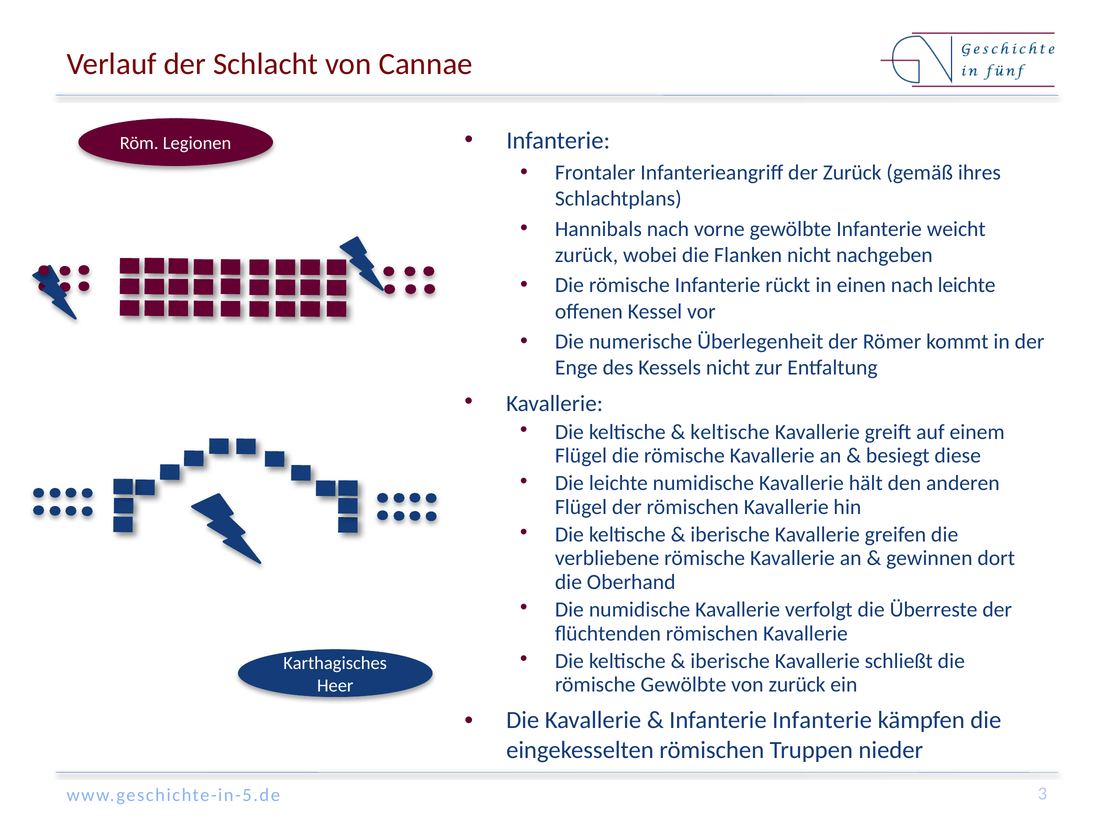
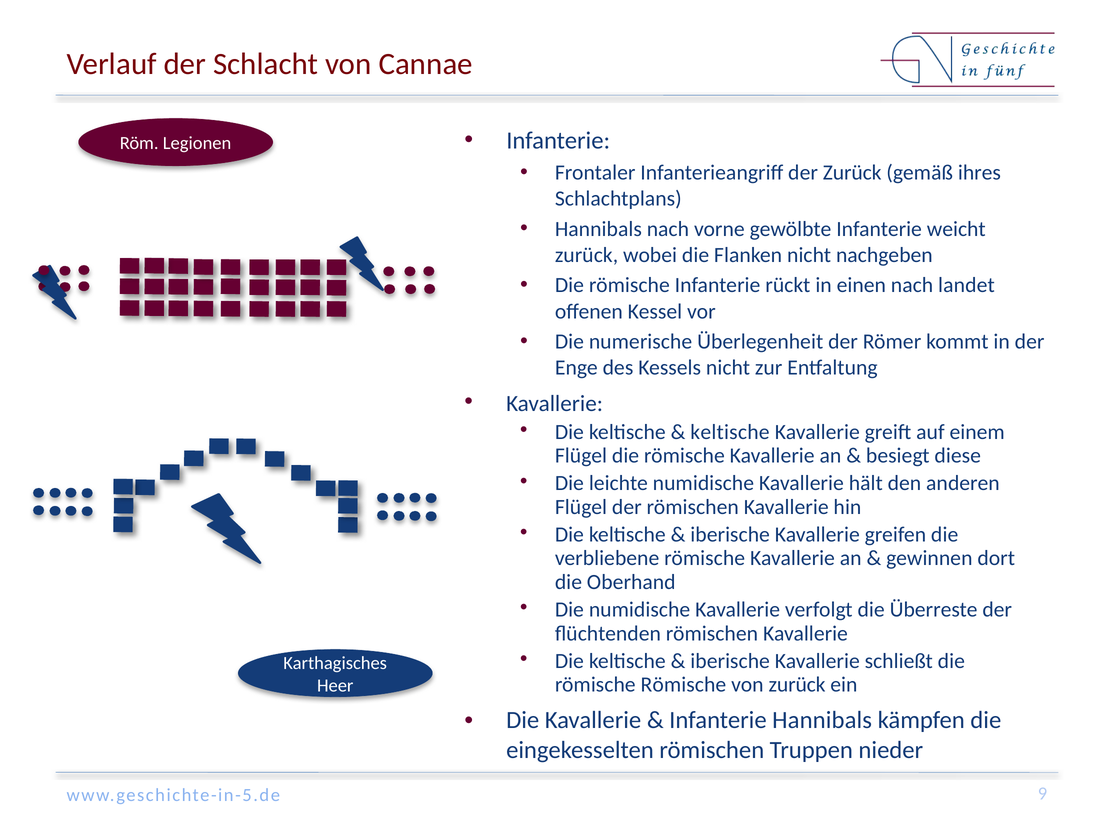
nach leichte: leichte -> landet (966, 286)
römische Gewölbte: Gewölbte -> Römische (683, 685)
Infanterie Infanterie: Infanterie -> Hannibals (822, 720)
3: 3 -> 9 (1043, 794)
